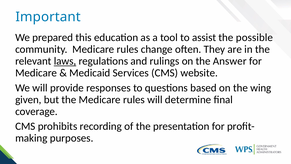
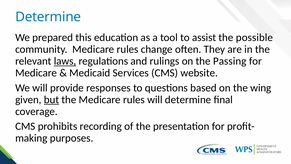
Important: Important -> Determine (48, 17)
Answer: Answer -> Passing (230, 61)
but underline: none -> present (52, 99)
